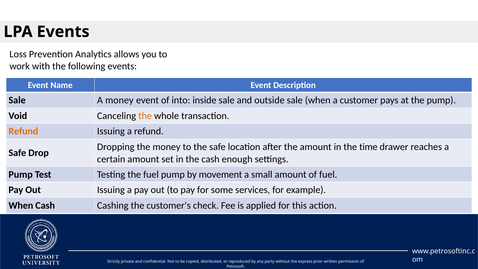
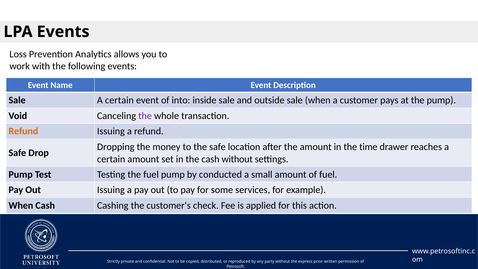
Sale A money: money -> certain (119, 100)
the colour: orange -> purple (145, 116)
cash enough: enough -> without (237, 159)
movement: movement -> conducted (220, 174)
